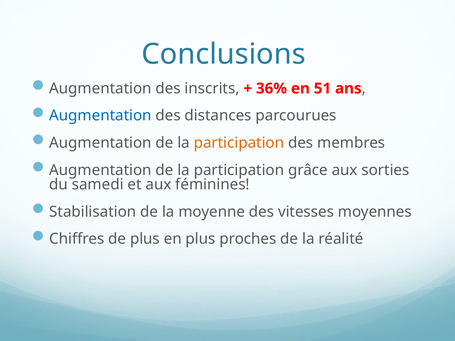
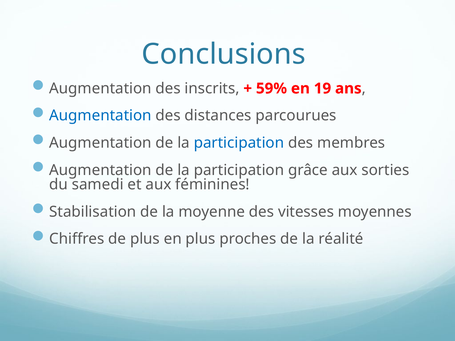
36%: 36% -> 59% (271, 89)
51: 51 -> 19 (322, 89)
participation colour: orange -> blue (239, 143)
